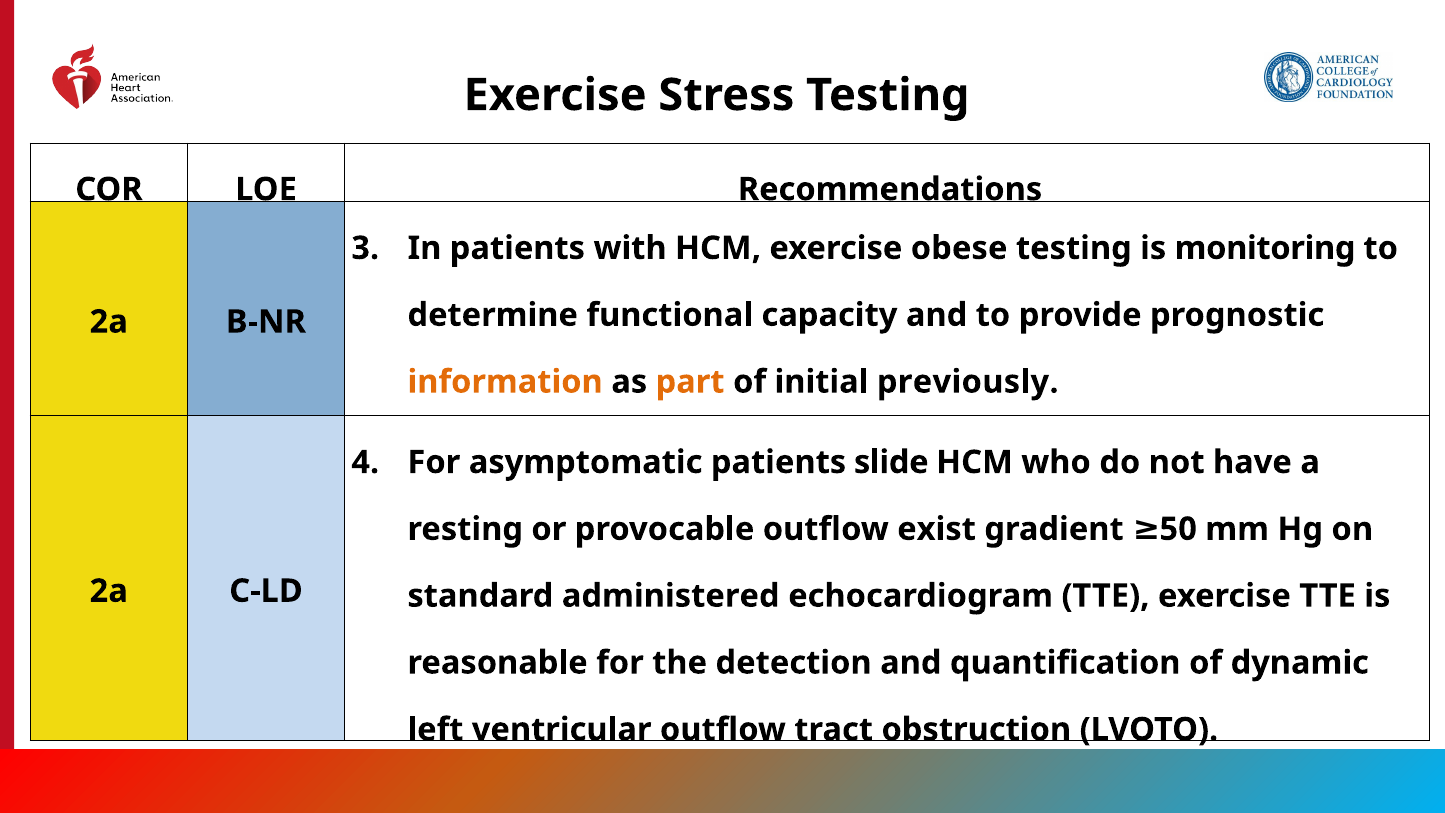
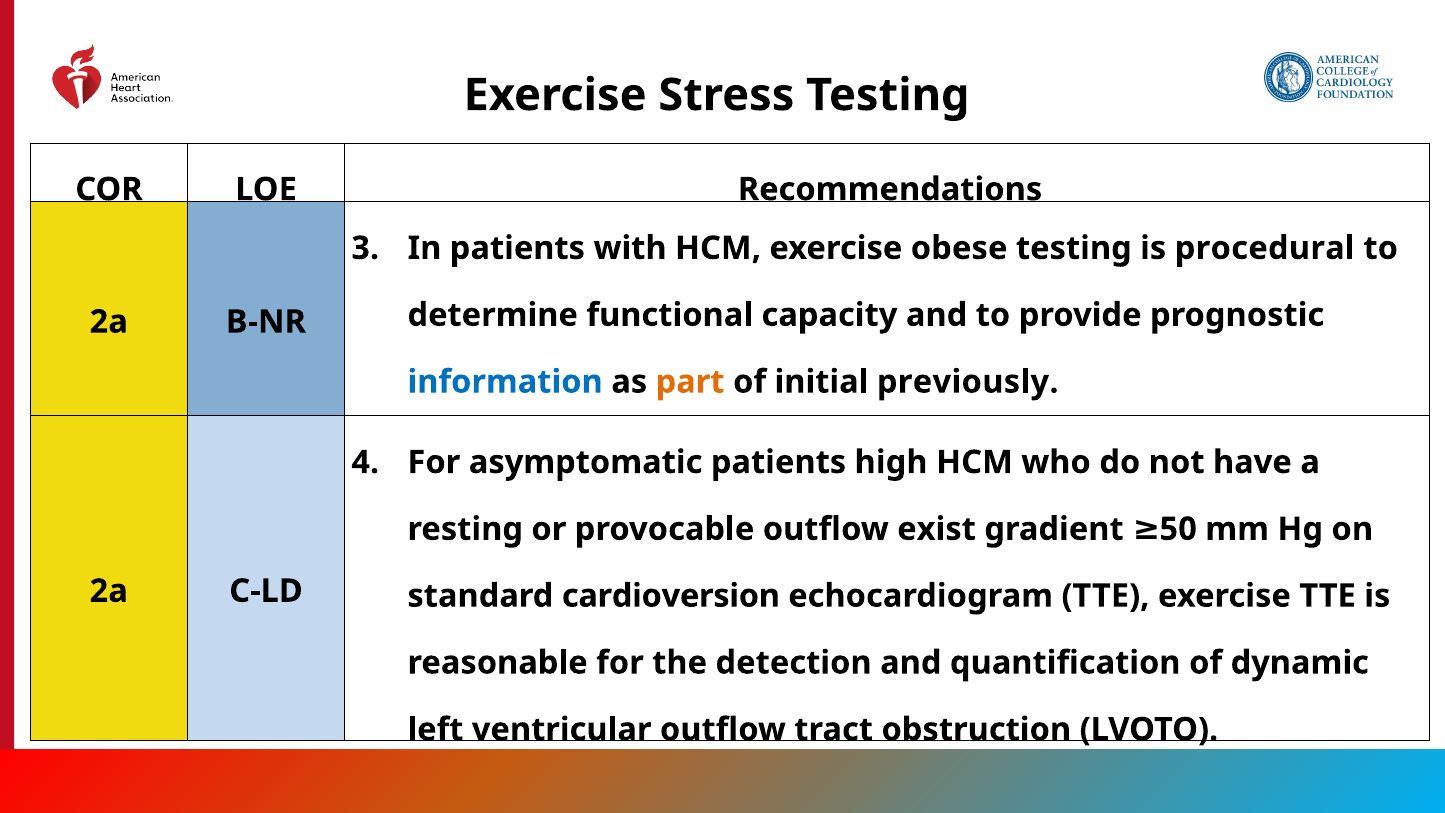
monitoring: monitoring -> procedural (1265, 248)
information colour: orange -> blue (505, 382)
slide: slide -> high (891, 462)
administered: administered -> cardioversion (671, 596)
